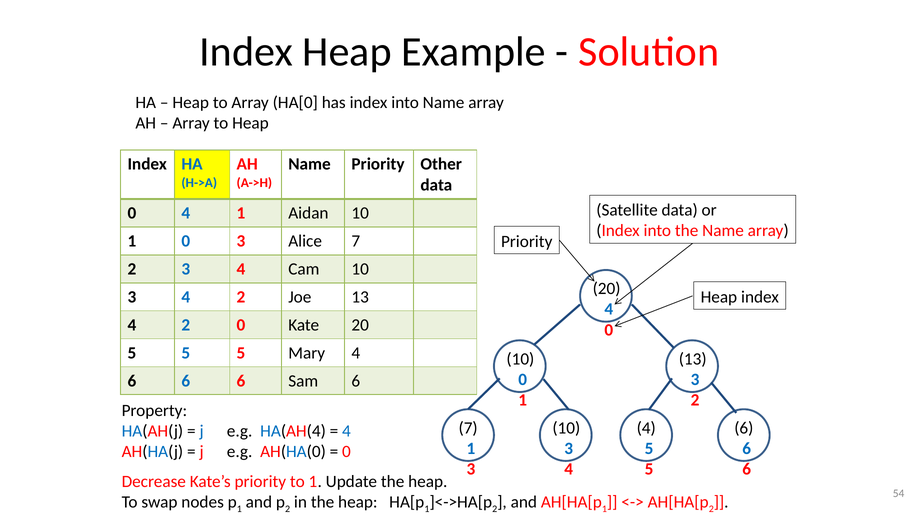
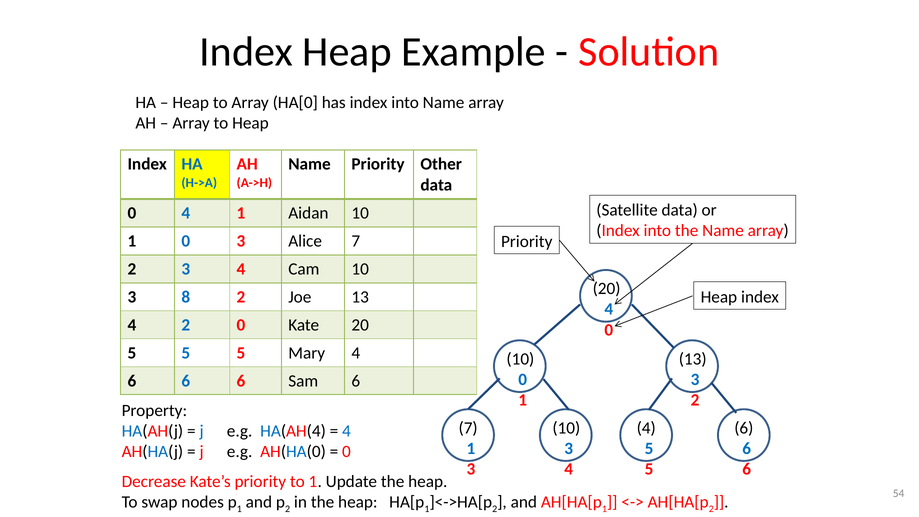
4: 4 -> 8 (186, 297)
